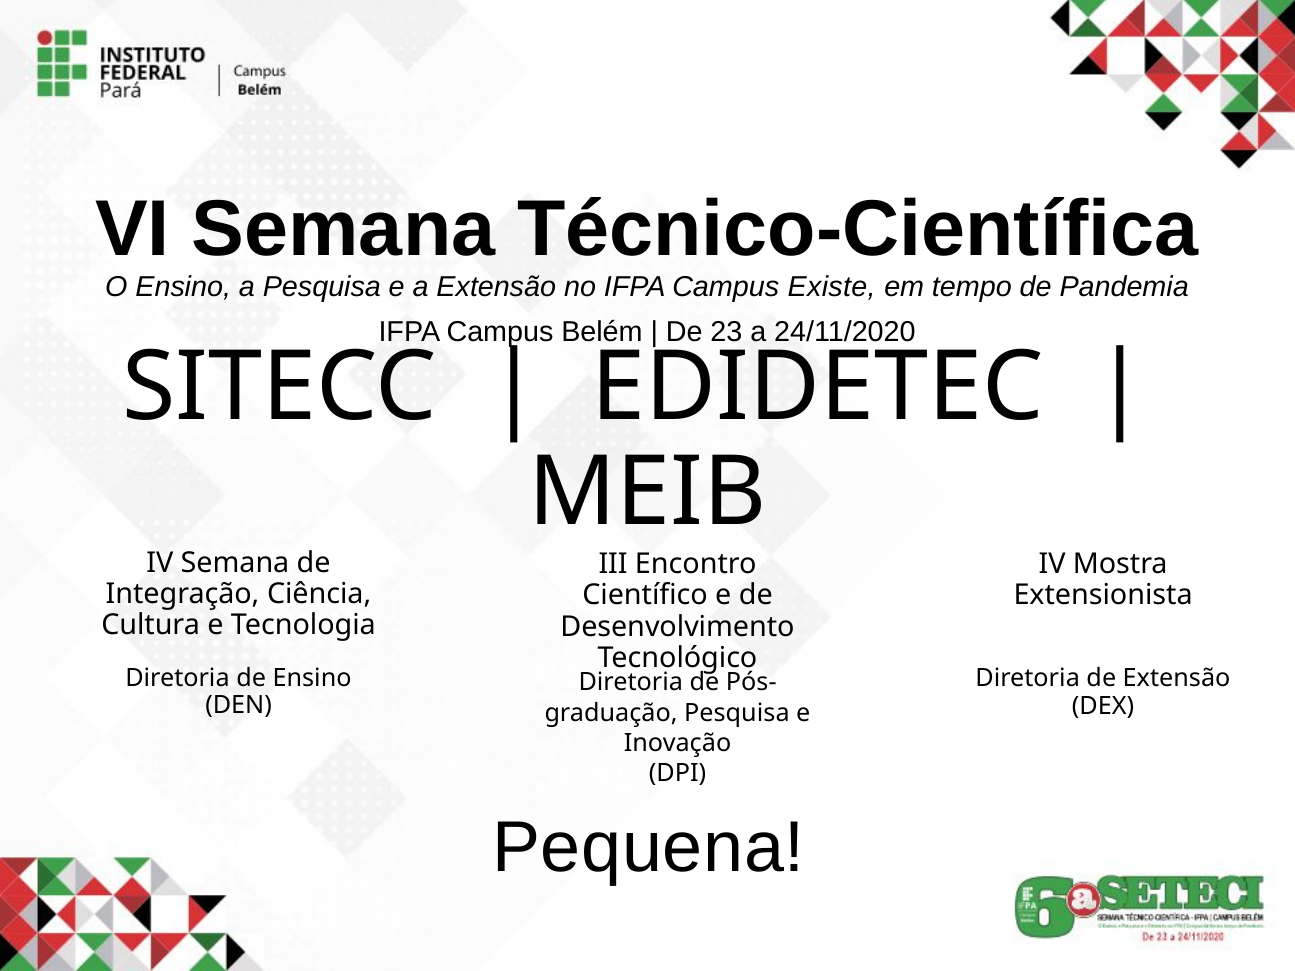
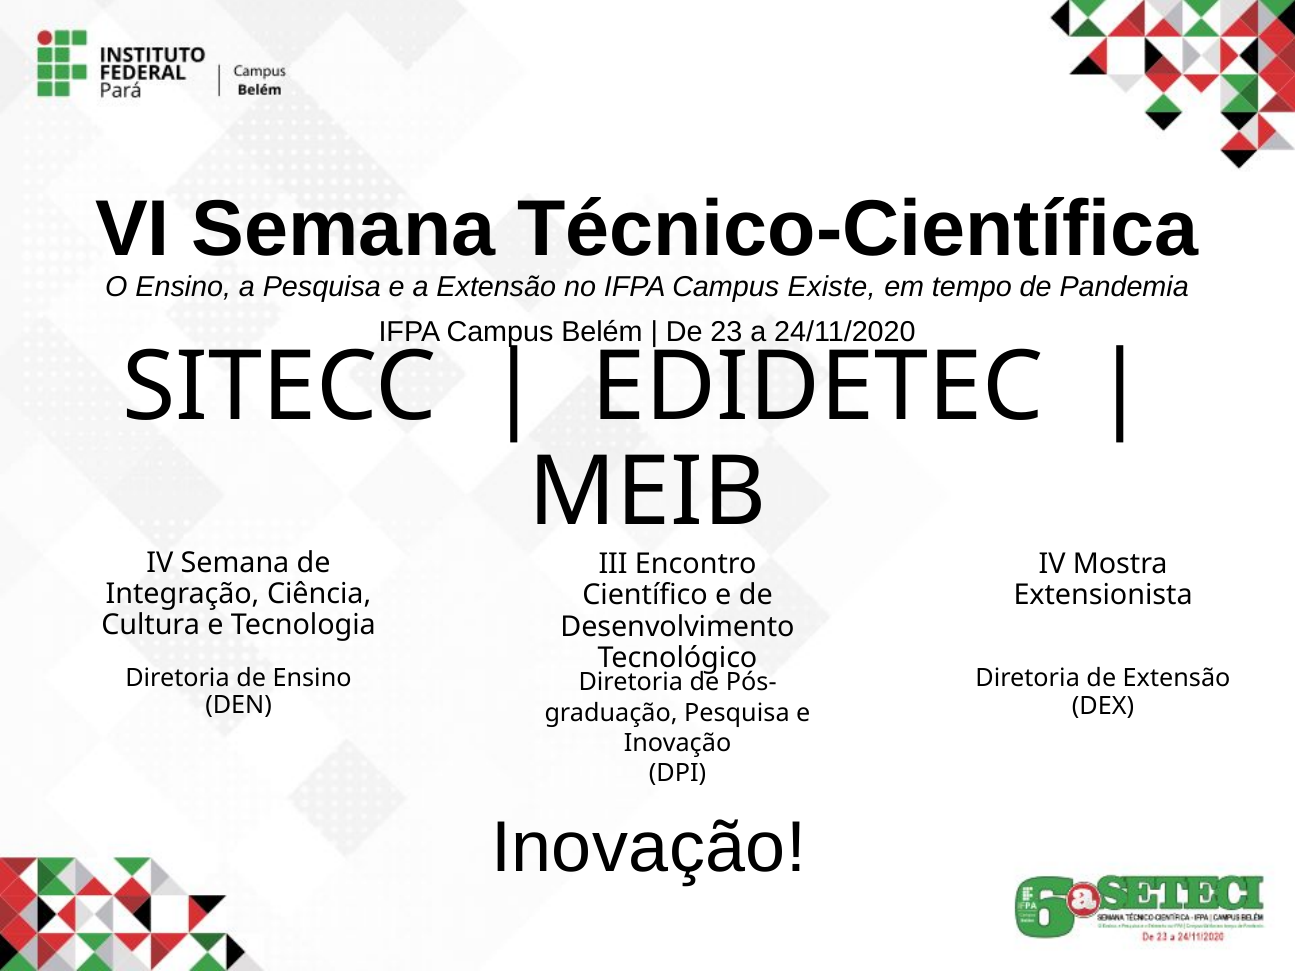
Pequena: Pequena -> Inovação (649, 848)
